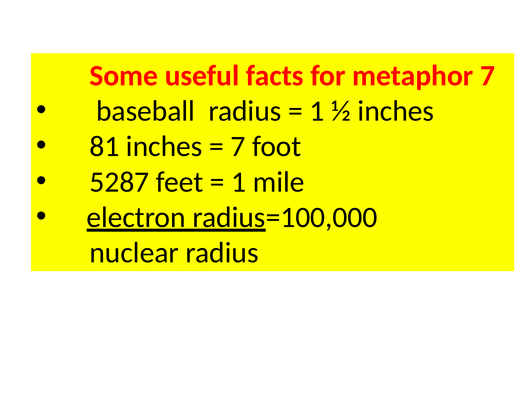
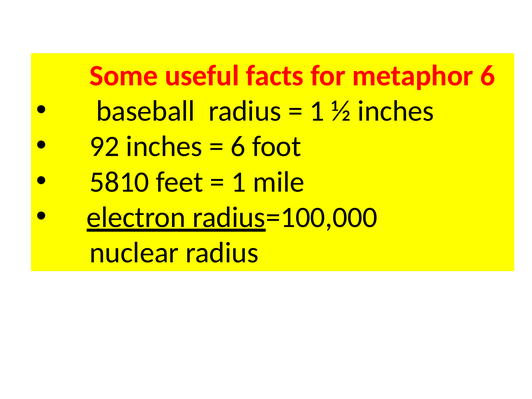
metaphor 7: 7 -> 6 (488, 76)
81: 81 -> 92 (104, 147)
7: 7 -> 6 (238, 147)
5287: 5287 -> 5810 (119, 182)
